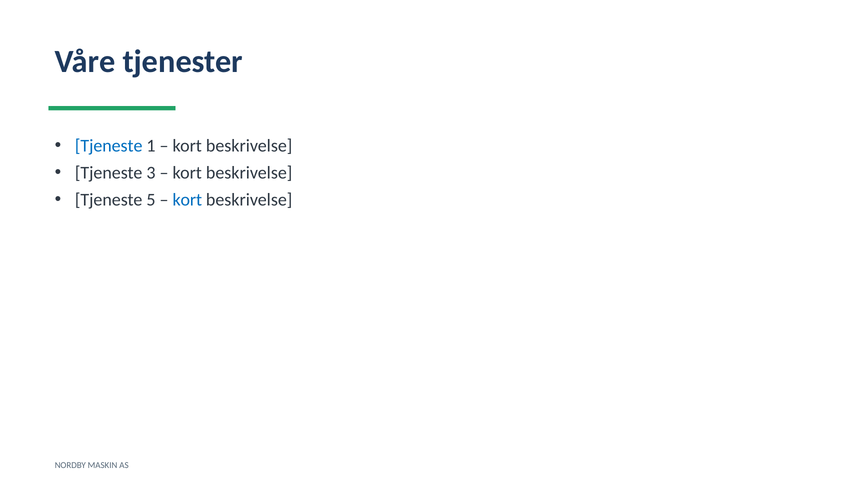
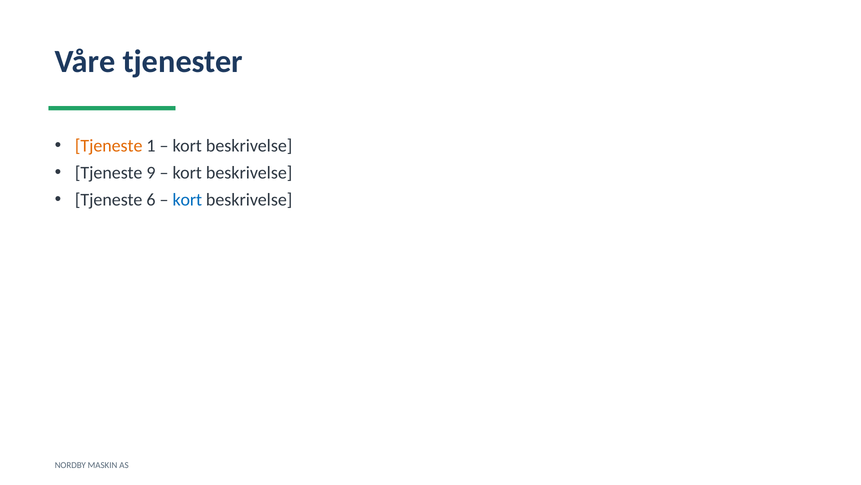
Tjeneste colour: blue -> orange (109, 146)
3: 3 -> 9 (151, 173)
5: 5 -> 6 (151, 200)
